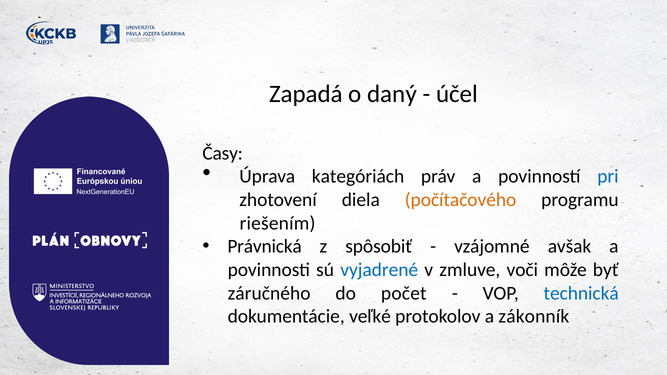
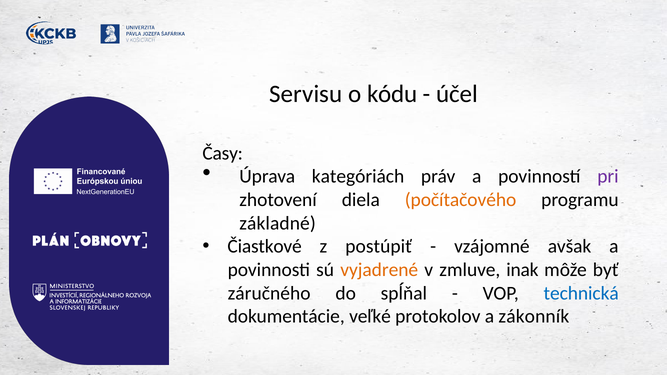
Zapadá: Zapadá -> Servisu (306, 94)
daný: daný -> kódu (392, 94)
pri colour: blue -> purple (608, 177)
riešením: riešením -> základné (278, 223)
Právnická: Právnická -> Čiastkové (265, 247)
spôsobiť: spôsobiť -> postúpiť (379, 247)
vyjadrené colour: blue -> orange (379, 270)
voči: voči -> inak (522, 270)
počet: počet -> spĺňal (404, 293)
